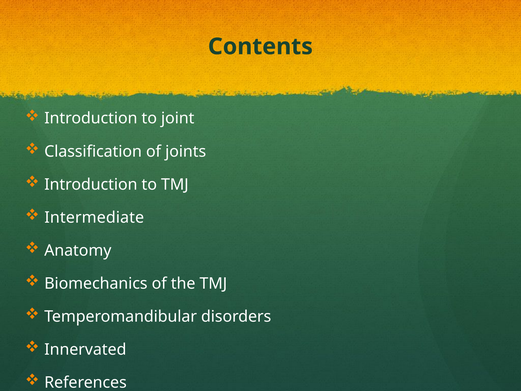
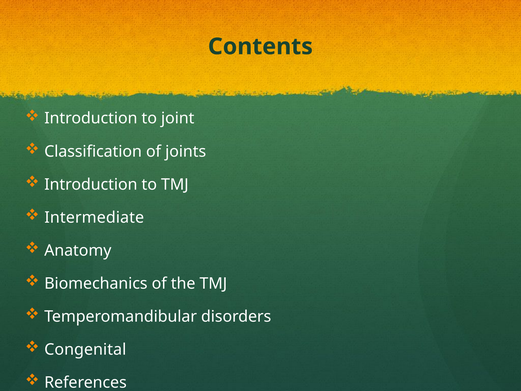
Innervated: Innervated -> Congenital (85, 349)
